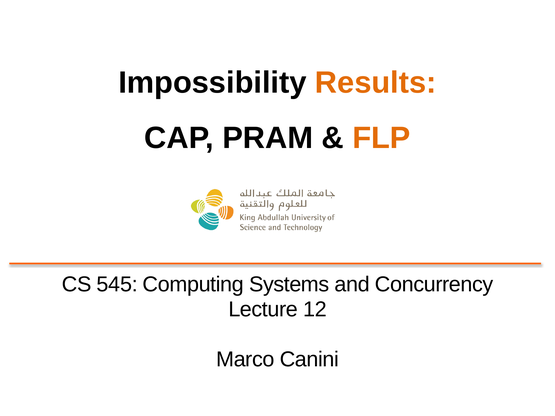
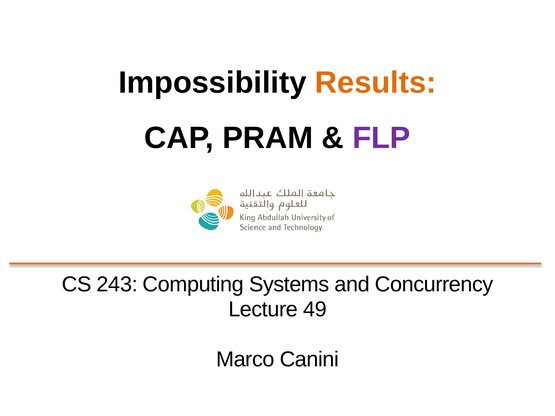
FLP colour: orange -> purple (381, 138)
545: 545 -> 243 (117, 284)
12: 12 -> 49 (315, 309)
